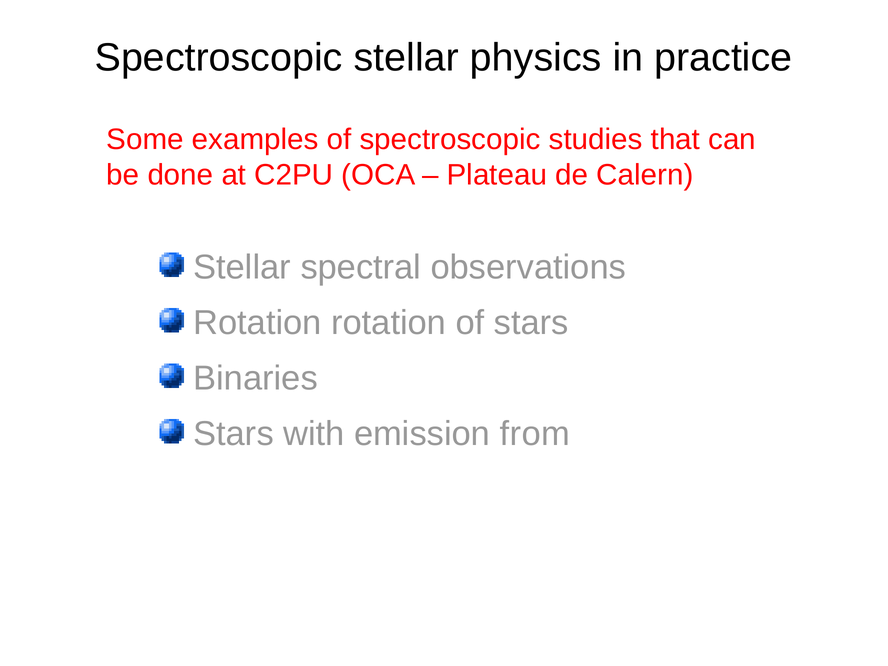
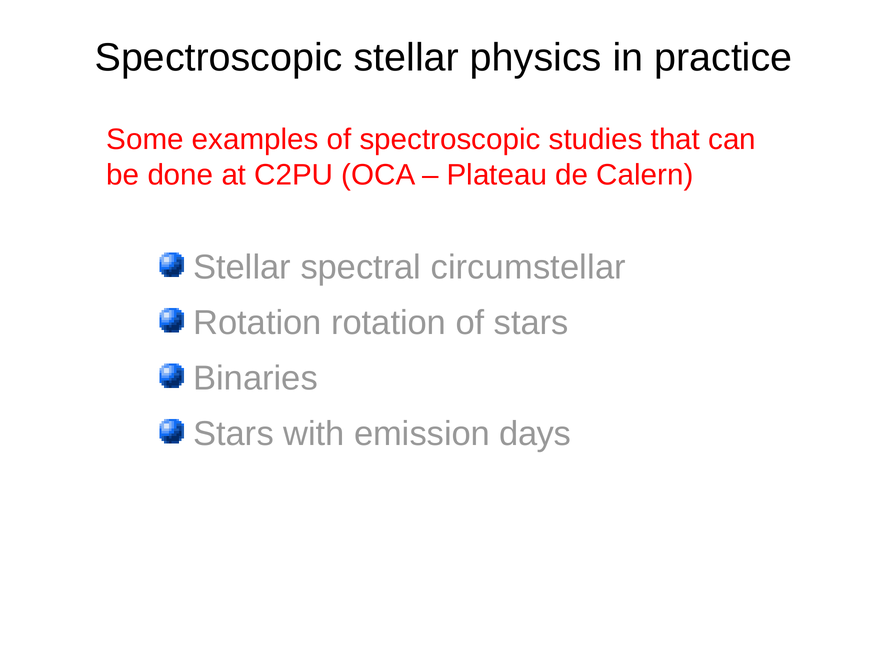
observations: observations -> circumstellar (528, 267)
from: from -> days (535, 434)
